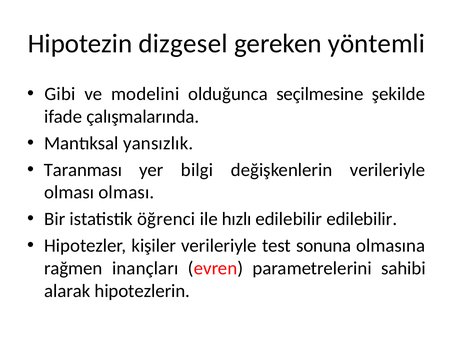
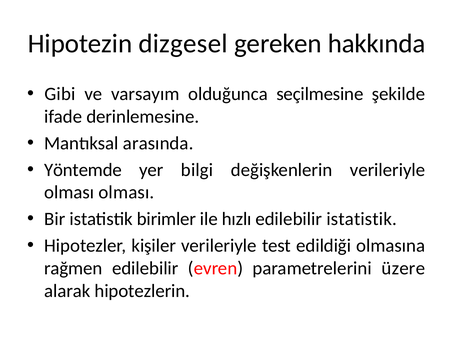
yöntemli: yöntemli -> hakkında (377, 44)
modelini: modelini -> varsayım (145, 94)
çalışmalarında: çalışmalarında -> derinlemesine (143, 117)
yansızlık: yansızlık -> arasında (158, 144)
Taranması: Taranması -> Yöntemde (83, 170)
öğrenci: öğrenci -> birimler (166, 220)
edilebilir edilebilir: edilebilir -> istatistik (362, 220)
sonuna: sonuna -> edildiği (324, 246)
rağmen inançları: inançları -> edilebilir (145, 269)
sahibi: sahibi -> üzere (403, 269)
